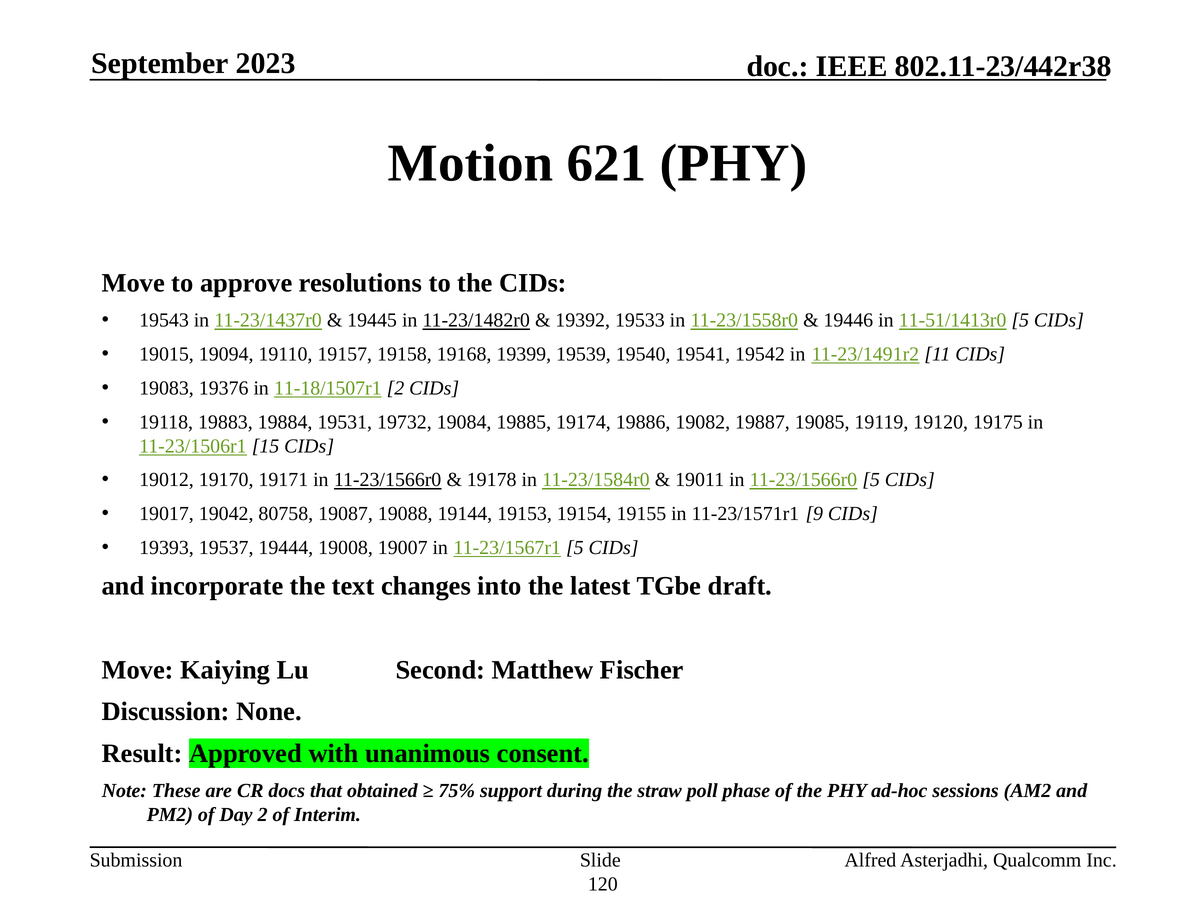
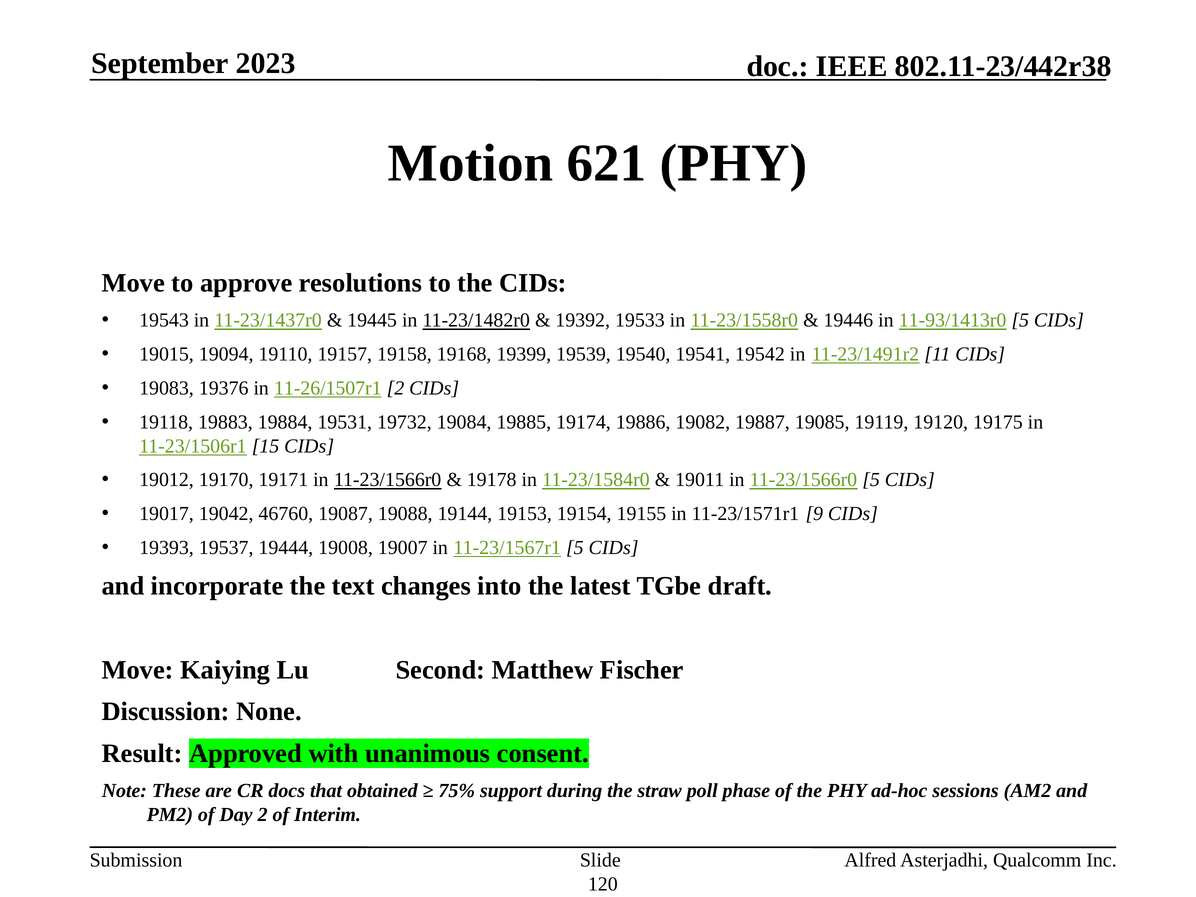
11-51/1413r0: 11-51/1413r0 -> 11-93/1413r0 (953, 320)
11-18/1507r1: 11-18/1507r1 -> 11-26/1507r1 (328, 388)
80758: 80758 -> 46760 (286, 514)
